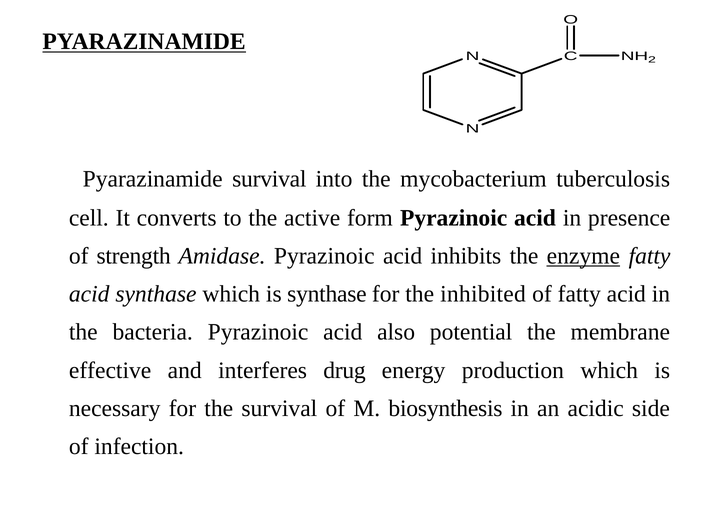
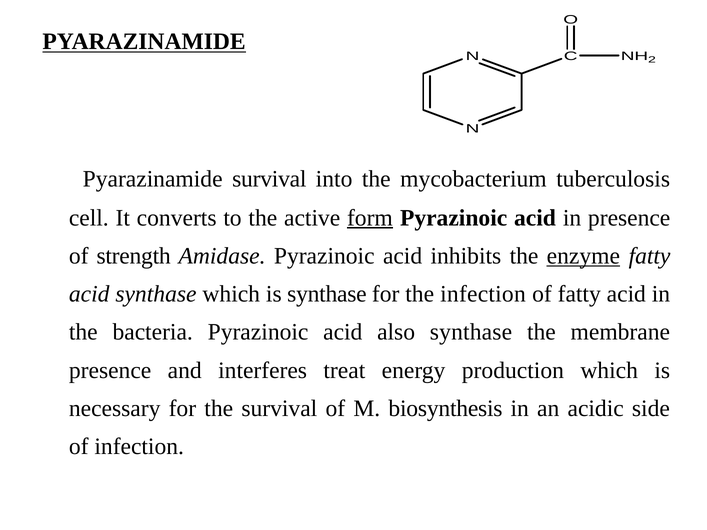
form underline: none -> present (370, 218)
the inhibited: inhibited -> infection (483, 294)
also potential: potential -> synthase (471, 332)
effective: effective -> presence (110, 370)
drug: drug -> treat (344, 370)
